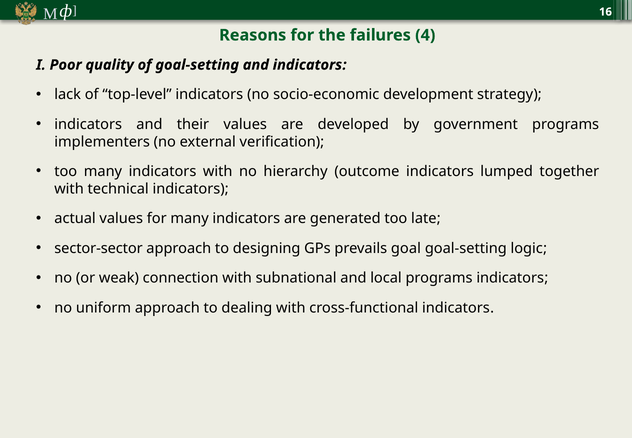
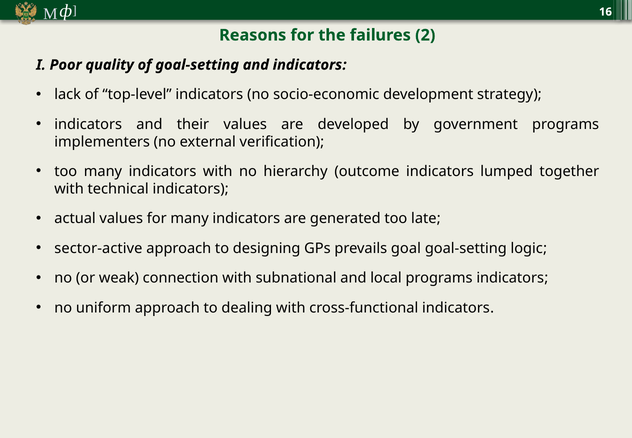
4: 4 -> 2 (425, 35)
sector-sector: sector-sector -> sector-active (98, 248)
